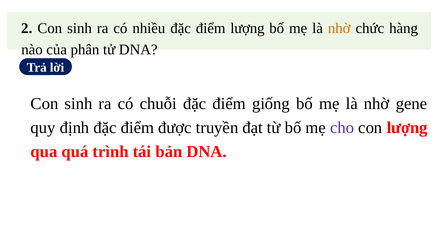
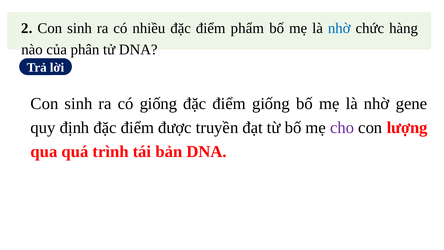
điểm lượng: lượng -> phẩm (247, 28)
nhờ colour: orange -> blue (339, 28)
có chuỗi: chuỗi -> giống (158, 103)
